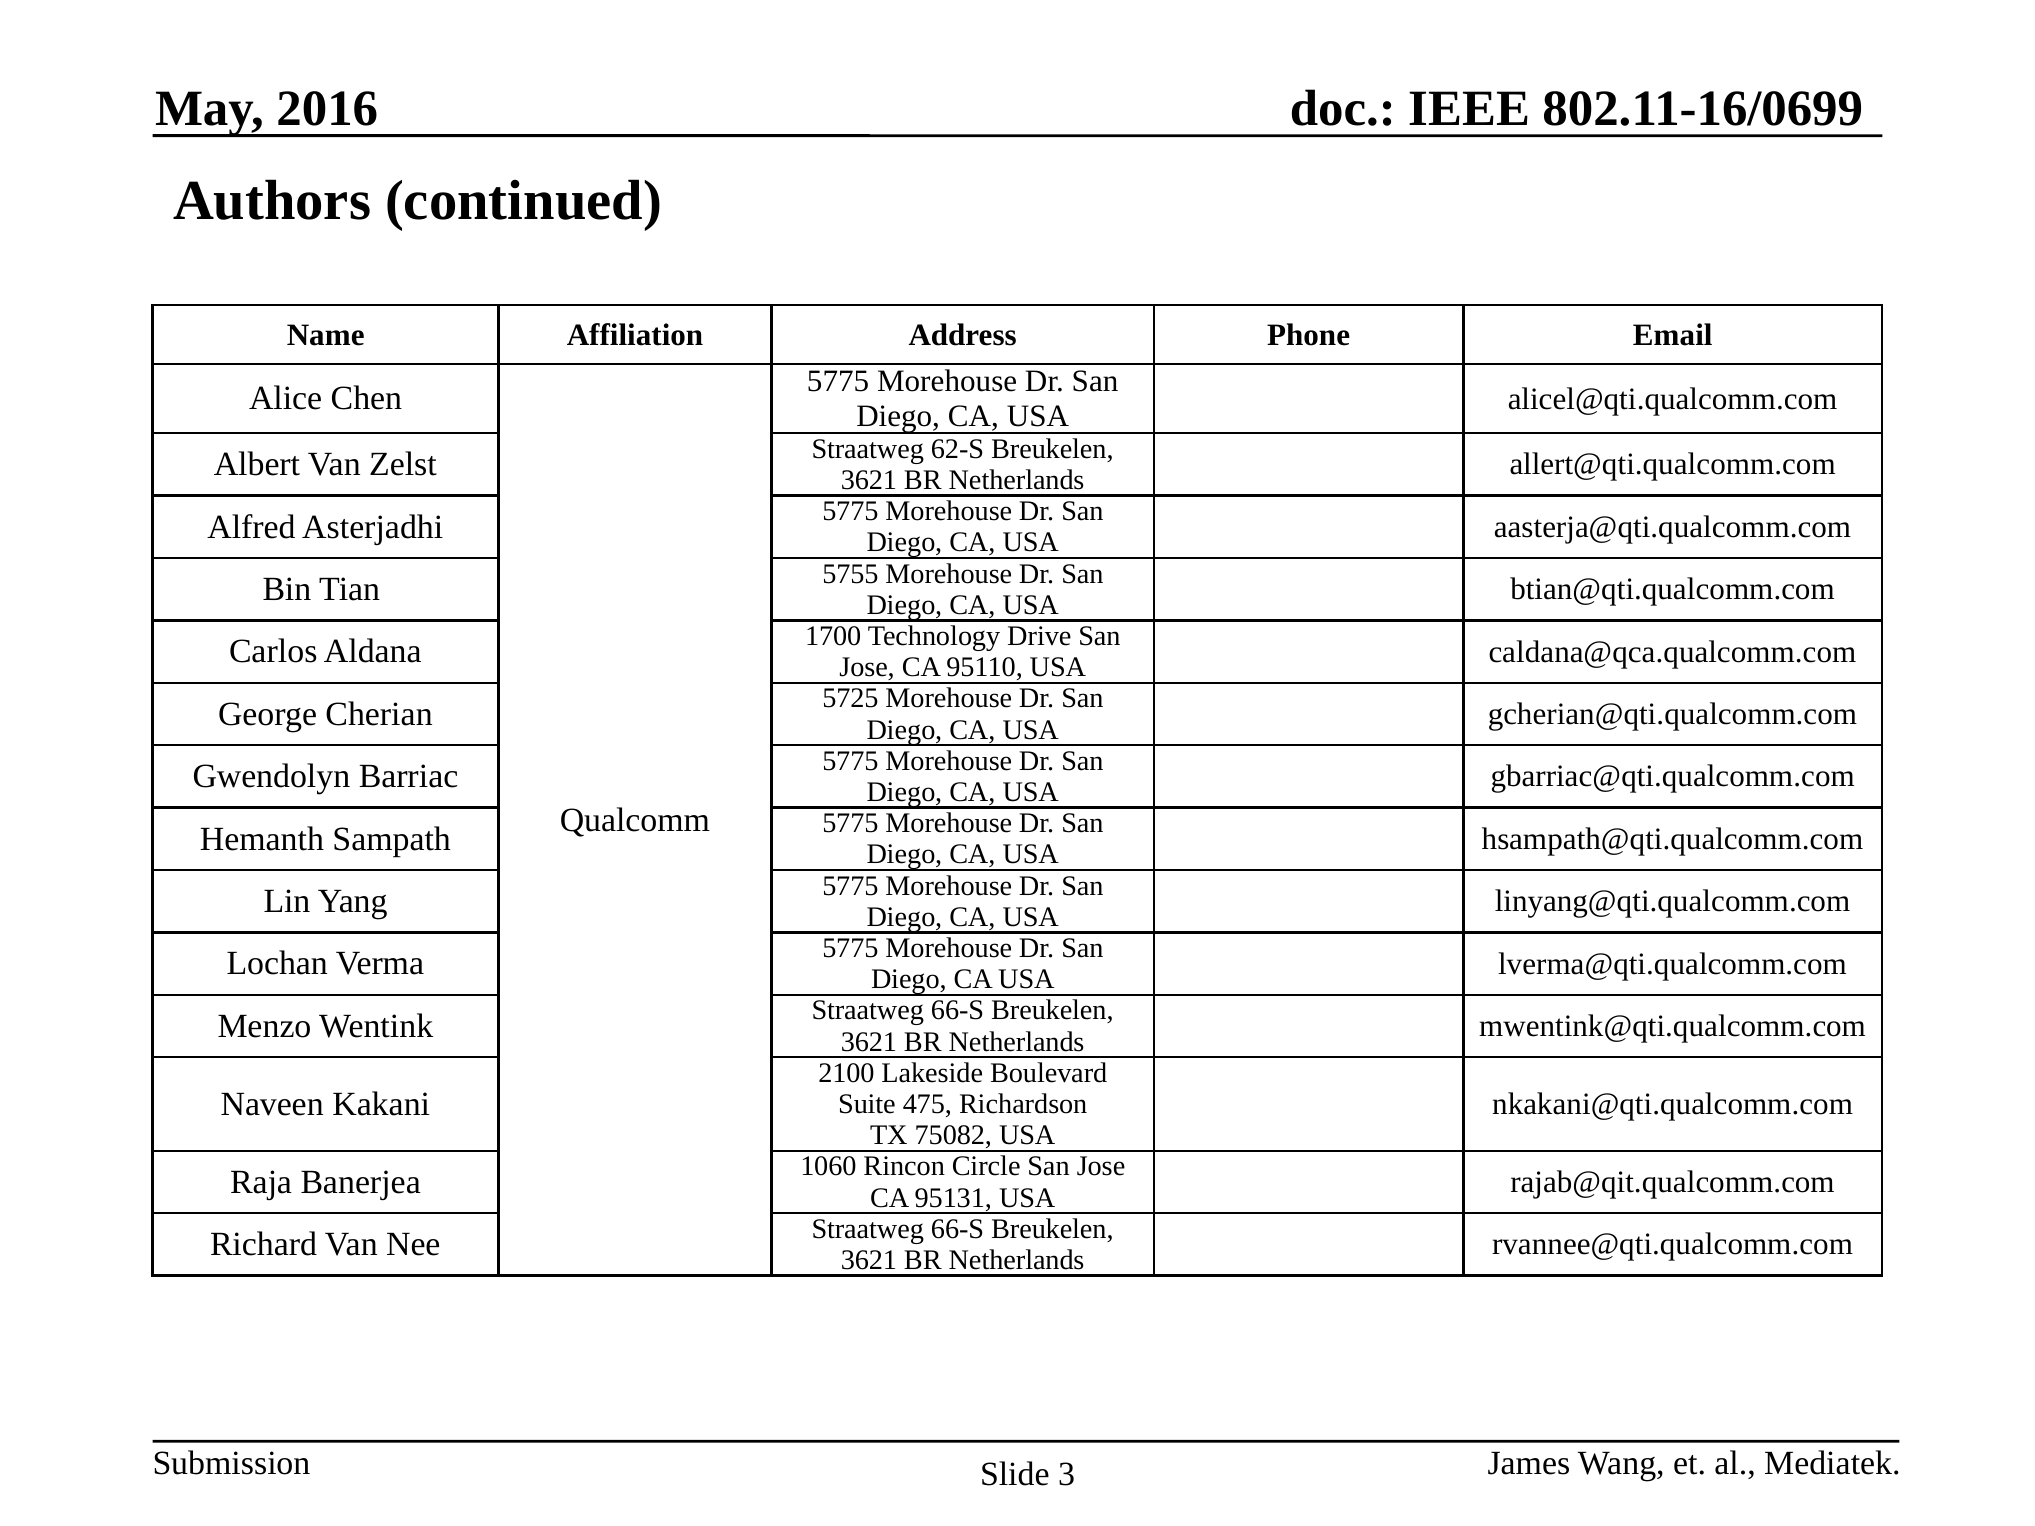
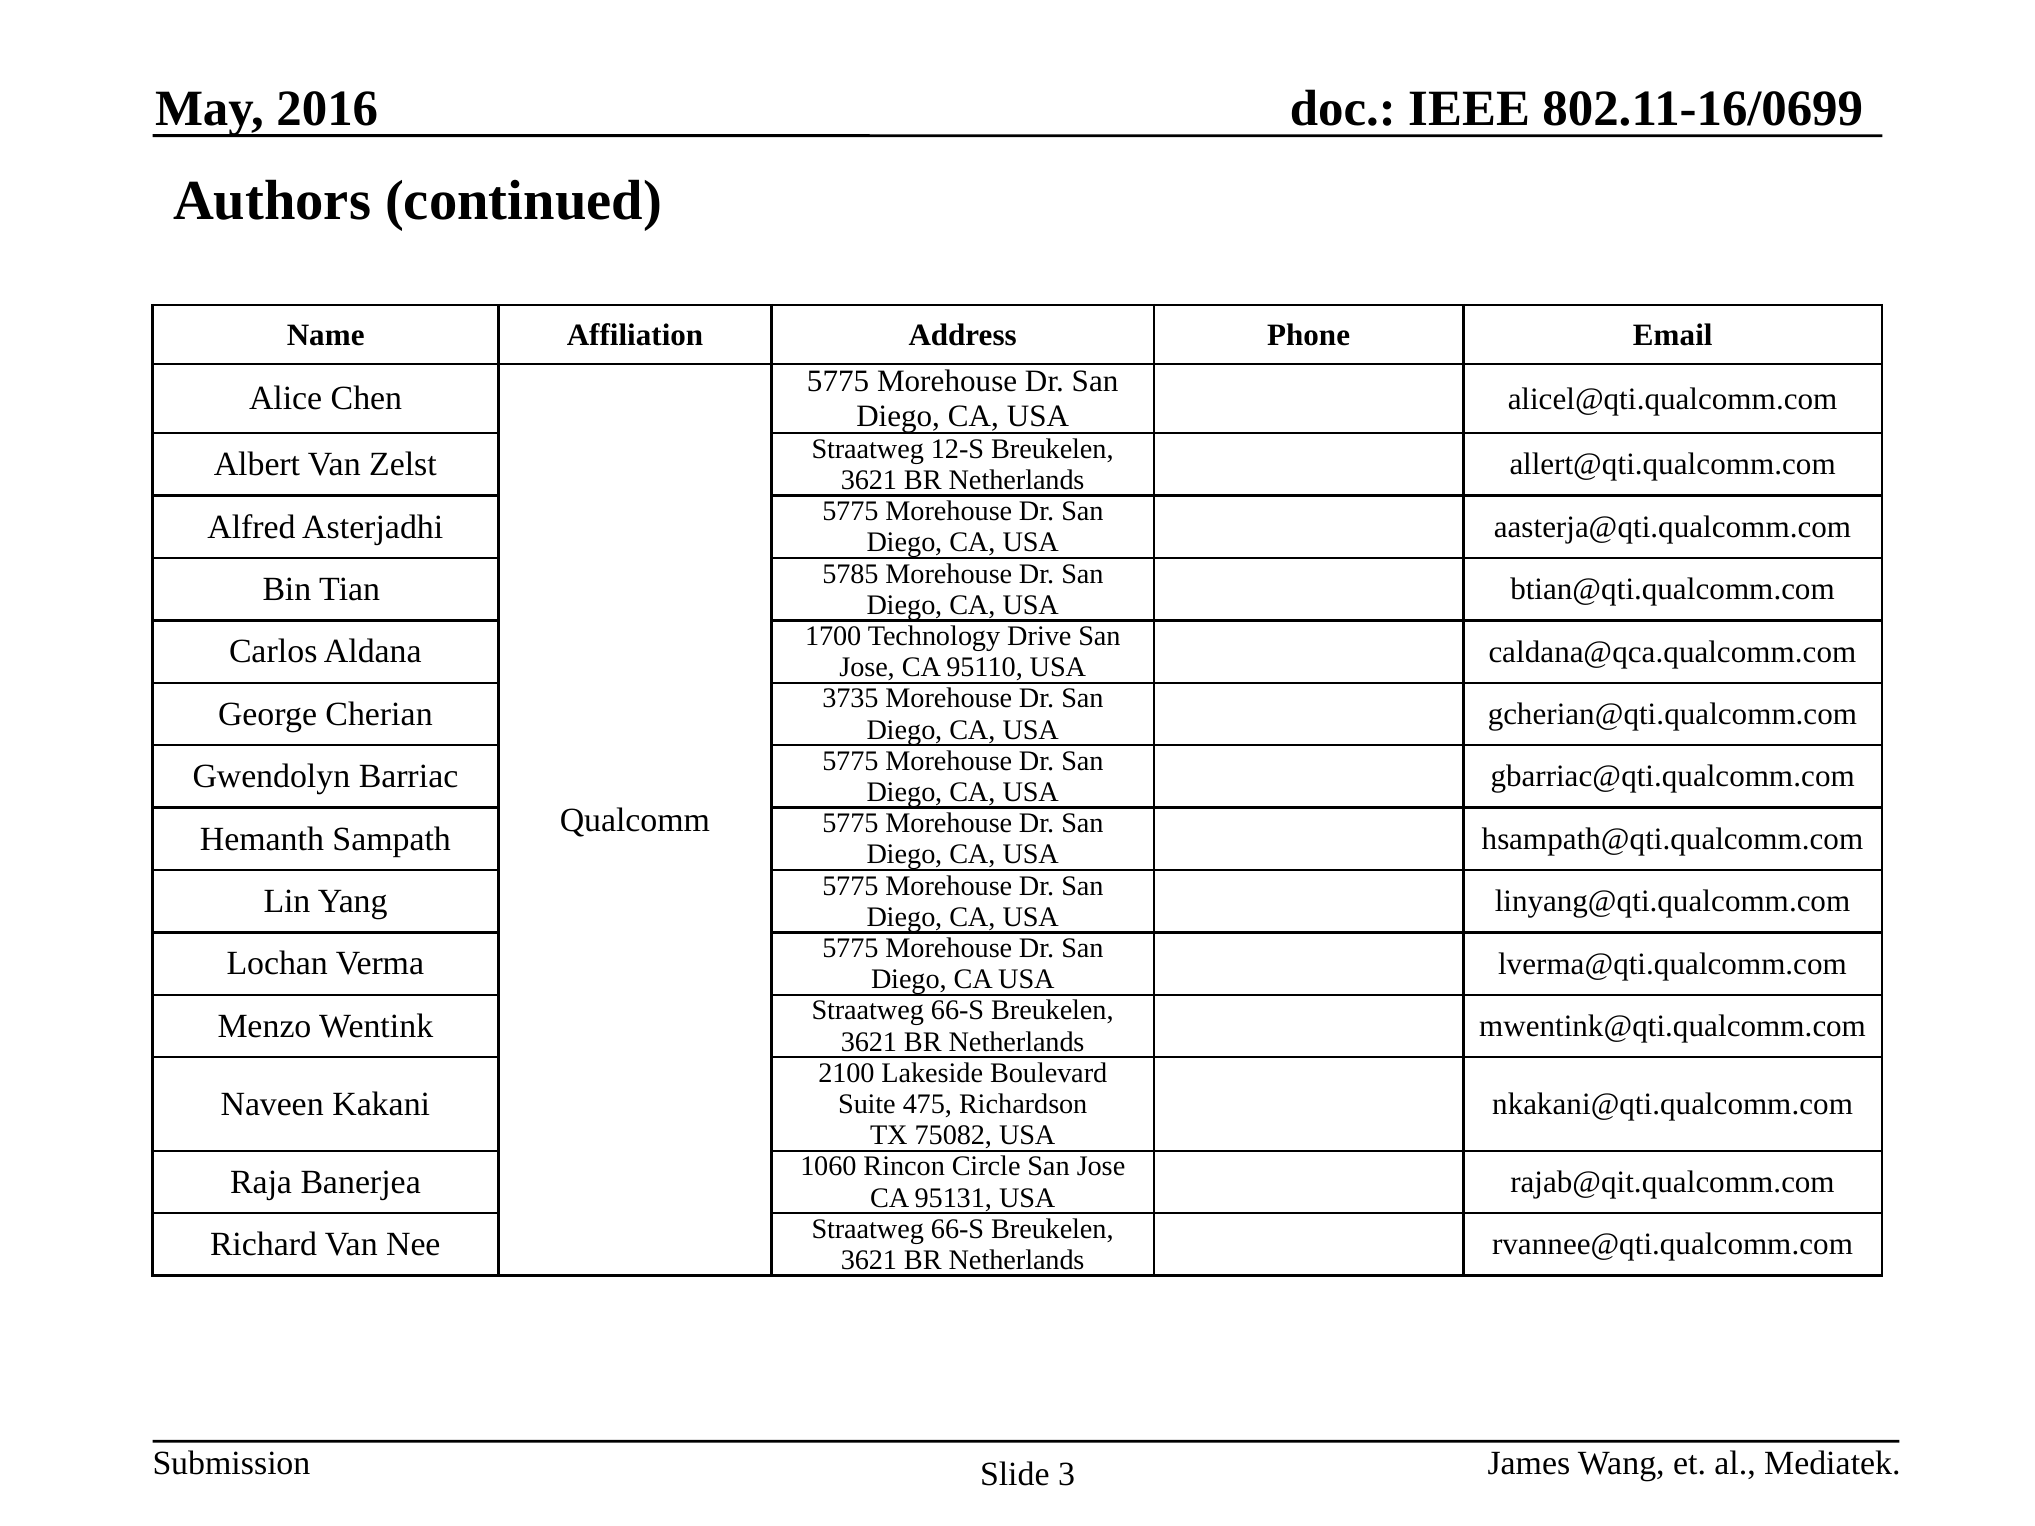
62-S: 62-S -> 12-S (958, 449)
5755: 5755 -> 5785 (850, 574)
5725: 5725 -> 3735 (850, 699)
